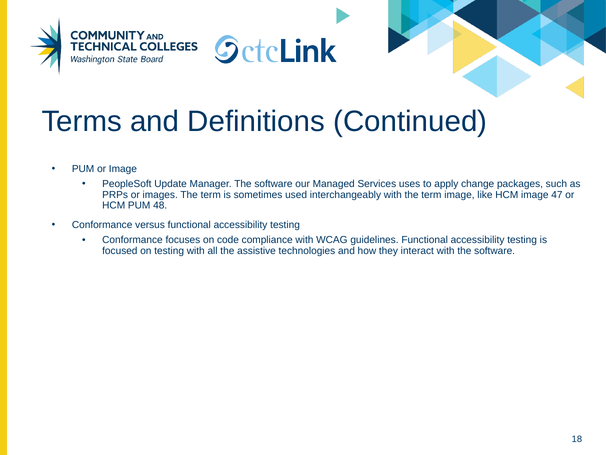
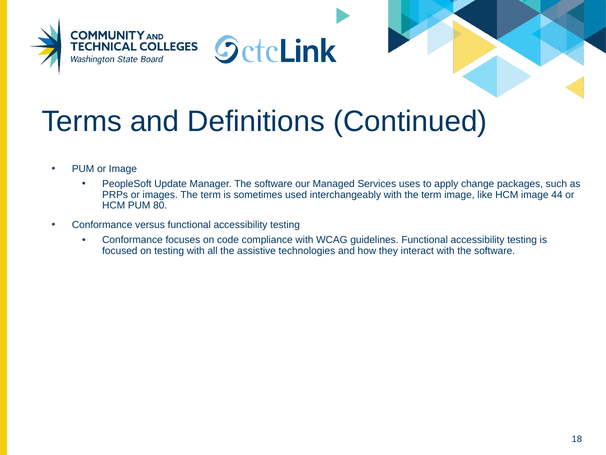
47: 47 -> 44 (557, 195)
48: 48 -> 80 (160, 205)
